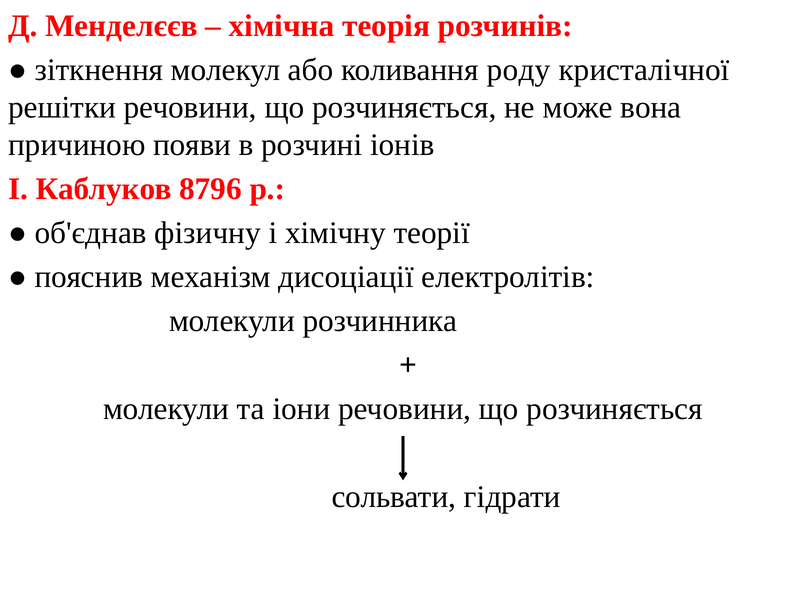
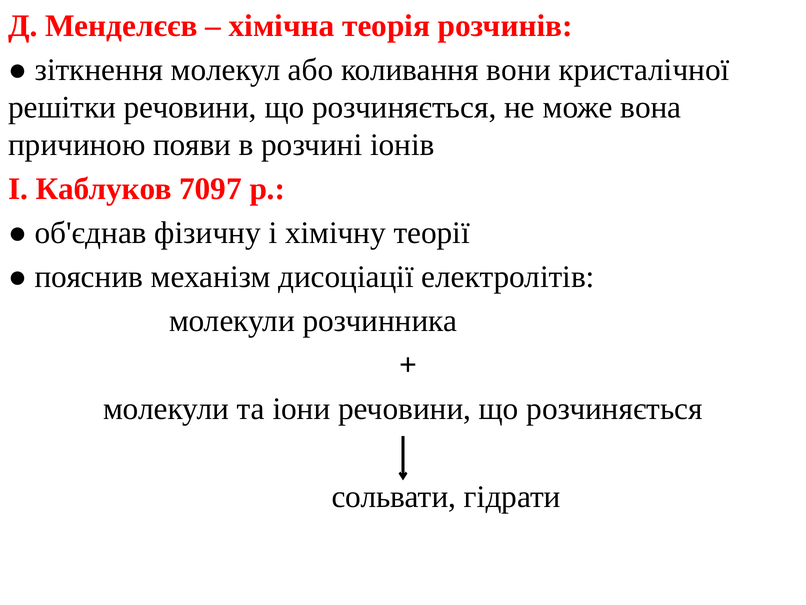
роду: роду -> вони (519, 70)
8796: 8796 -> 7097 (210, 189)
